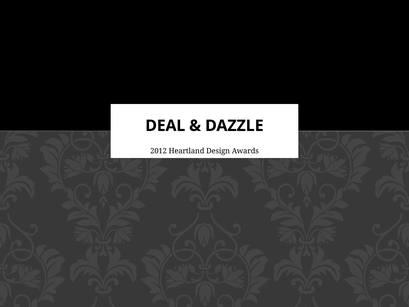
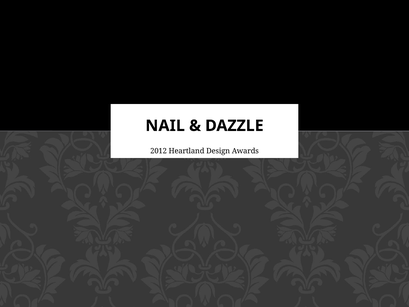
DEAL: DEAL -> NAIL (165, 126)
